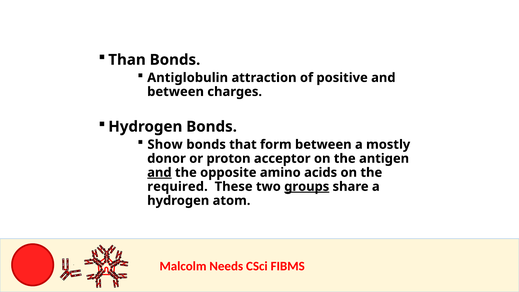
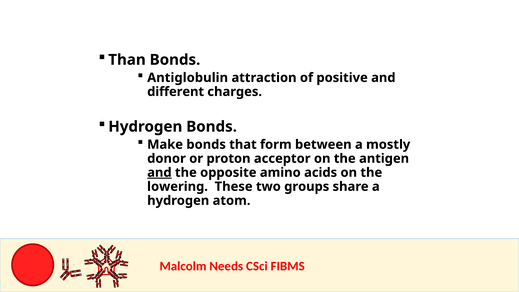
between: between -> different (176, 92)
Show: Show -> Make (165, 144)
required: required -> lowering (178, 187)
groups underline: present -> none (307, 187)
